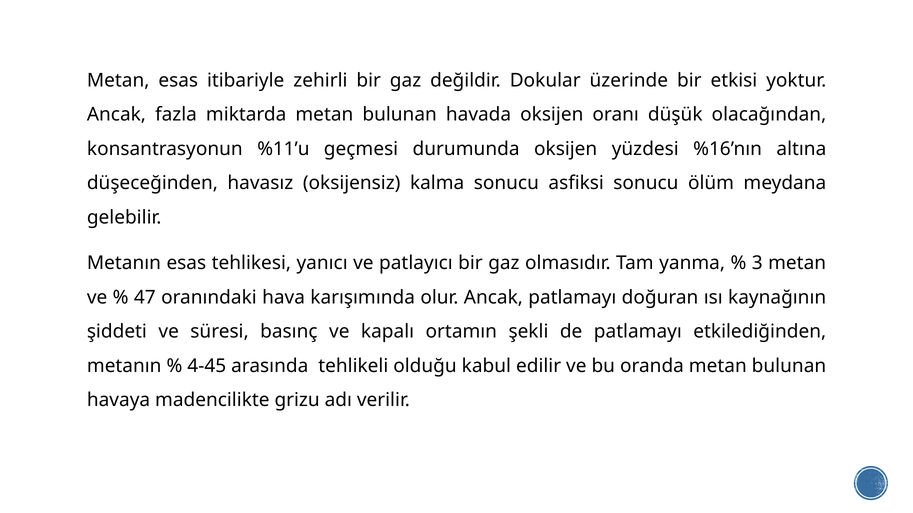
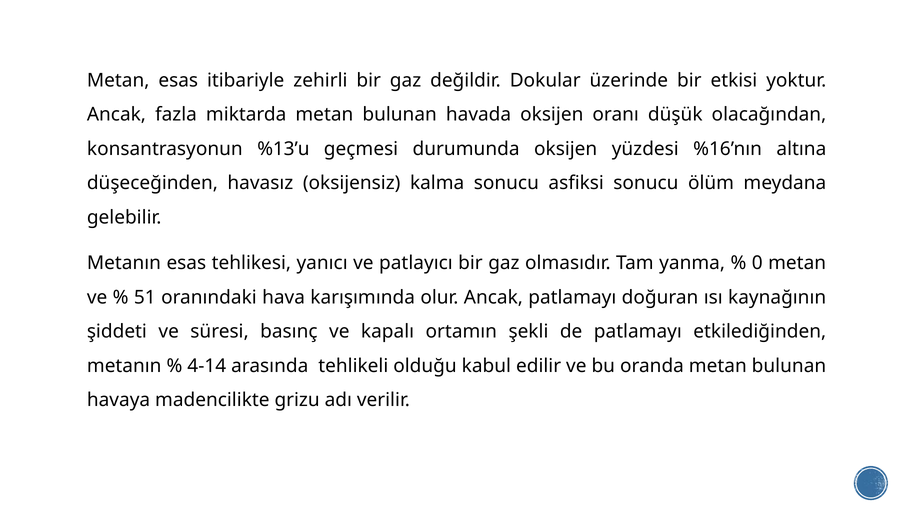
%11’u: %11’u -> %13’u (283, 149)
3: 3 -> 0 (757, 263)
47: 47 -> 51 (145, 298)
4-45: 4-45 -> 4-14 (207, 366)
